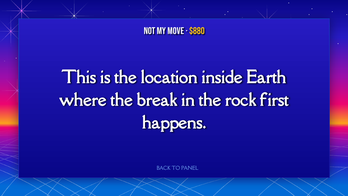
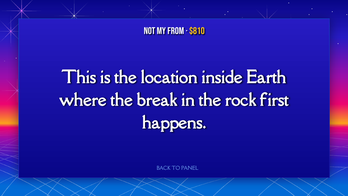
Move: Move -> From (176, 31)
$880: $880 -> $810 (197, 31)
